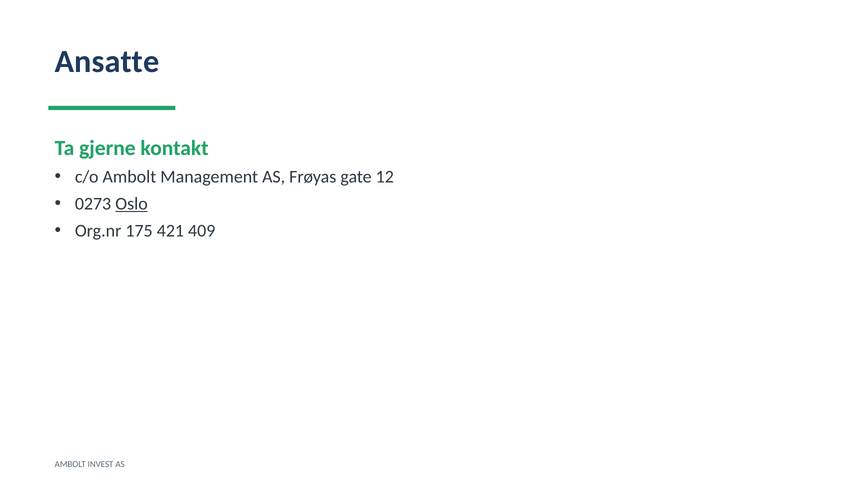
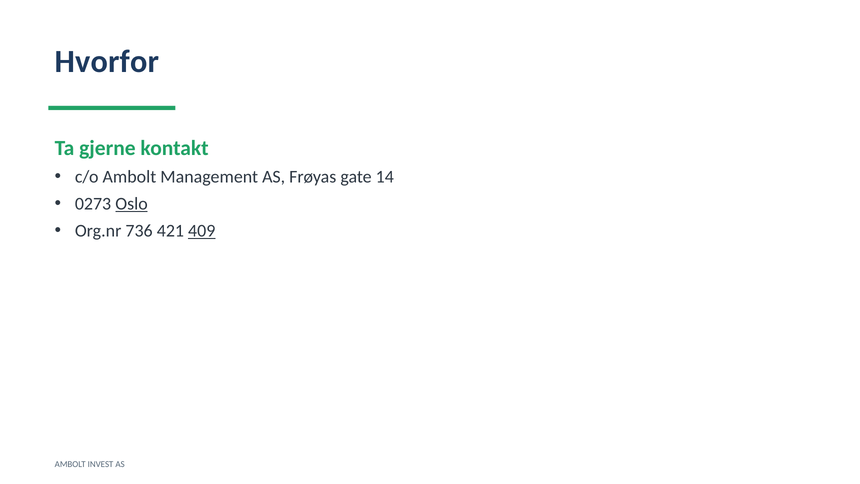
Ansatte: Ansatte -> Hvorfor (107, 61)
12: 12 -> 14 (385, 177)
175: 175 -> 736 (139, 231)
409 underline: none -> present (202, 231)
